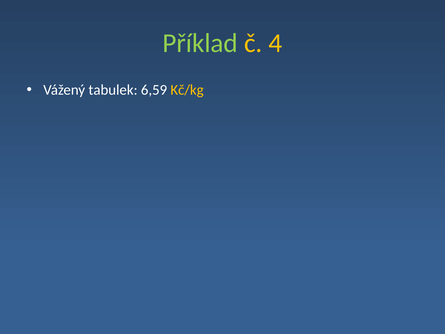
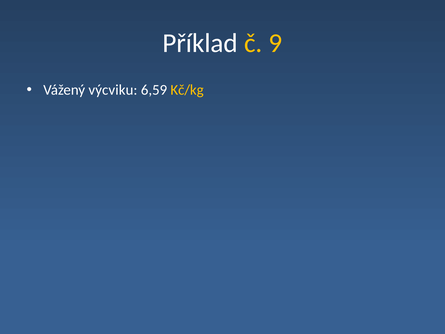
Příklad colour: light green -> white (200, 43)
4: 4 -> 9 (275, 43)
tabulek: tabulek -> výcviku (113, 90)
